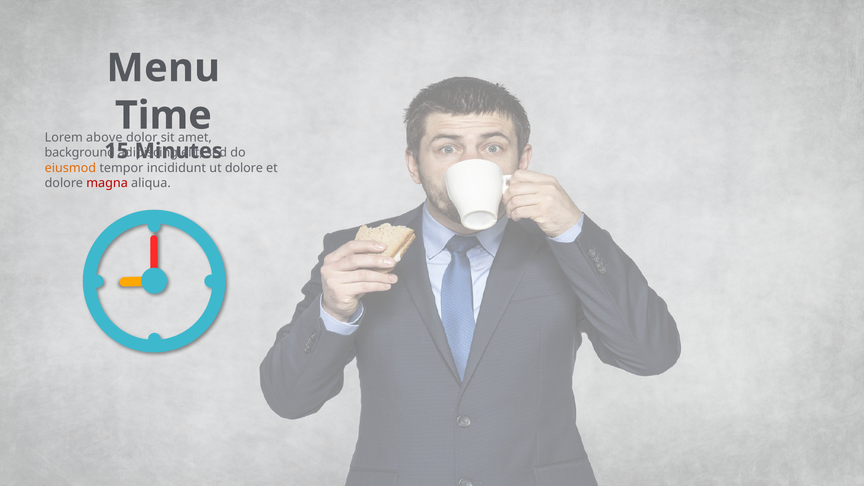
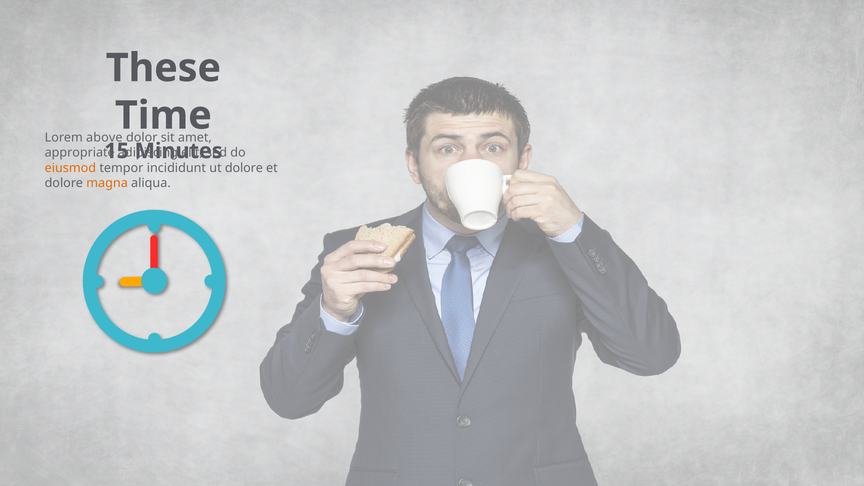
Menu: Menu -> These (163, 68)
background: background -> appropriate (80, 153)
magna colour: red -> orange (107, 183)
